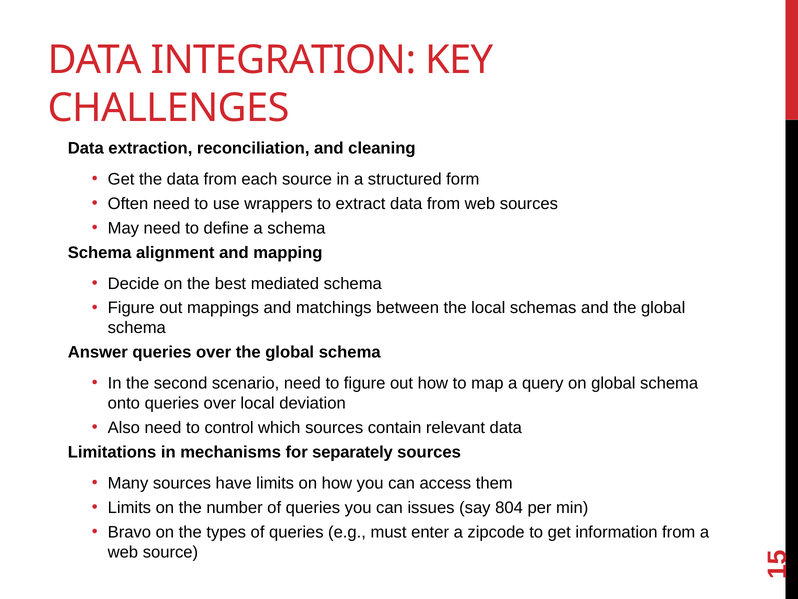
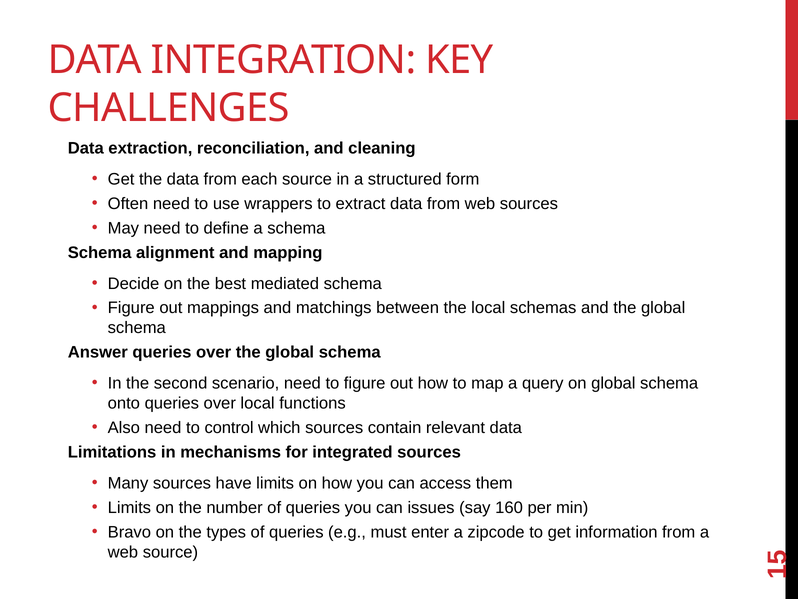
deviation: deviation -> functions (313, 403)
separately: separately -> integrated (352, 452)
804: 804 -> 160 (509, 507)
